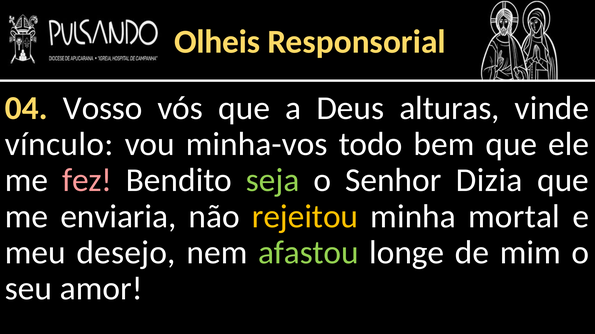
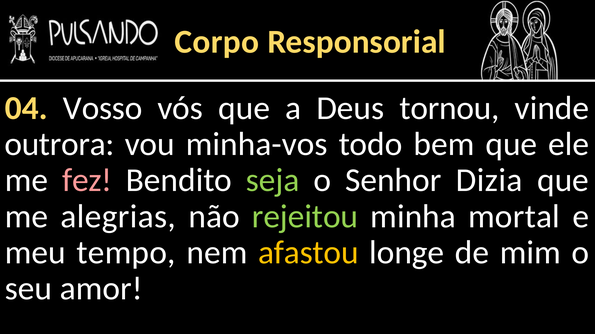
Olheis: Olheis -> Corpo (217, 42)
alturas: alturas -> tornou (450, 108)
vínculo: vínculo -> outrora (59, 144)
enviaria: enviaria -> alegrias (118, 217)
rejeitou colour: yellow -> light green (305, 217)
desejo: desejo -> tempo (126, 253)
afastou colour: light green -> yellow (308, 253)
